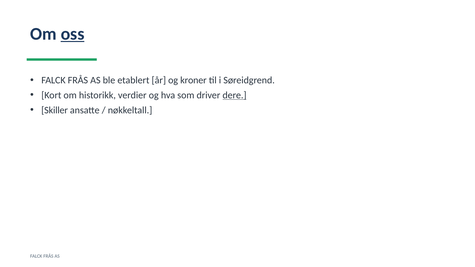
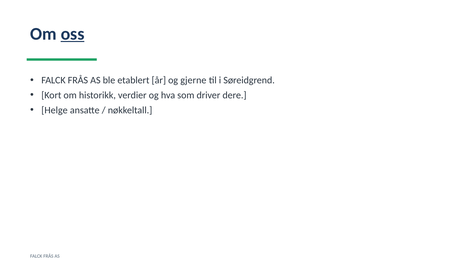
kroner: kroner -> gjerne (193, 80)
dere underline: present -> none (234, 95)
Skiller: Skiller -> Helge (55, 110)
